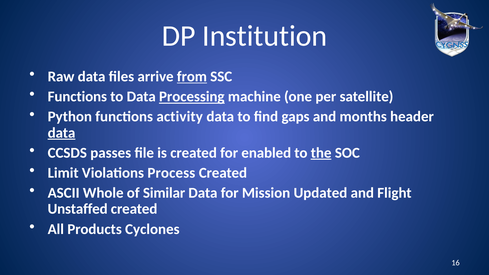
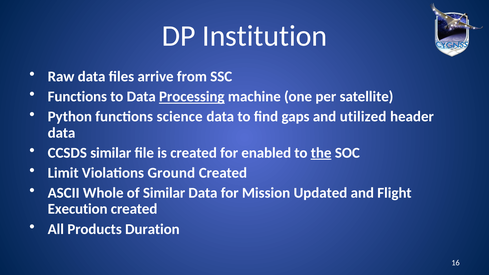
from underline: present -> none (192, 77)
activity: activity -> science (180, 117)
months: months -> utilized (363, 117)
data underline: present -> none (62, 133)
CCSDS passes: passes -> similar (111, 153)
Process: Process -> Ground (171, 173)
Unstaffed: Unstaffed -> Execution (78, 209)
Cyclones: Cyclones -> Duration (152, 229)
